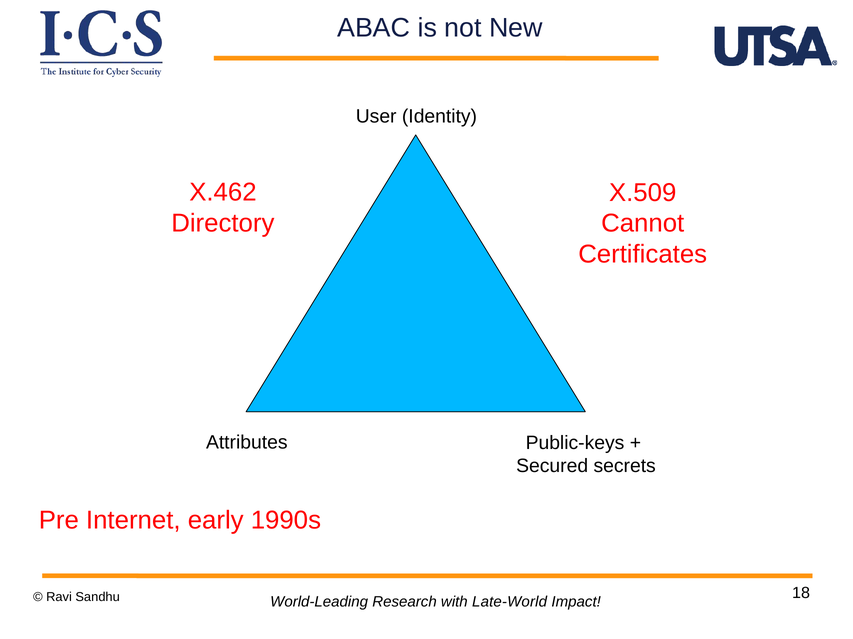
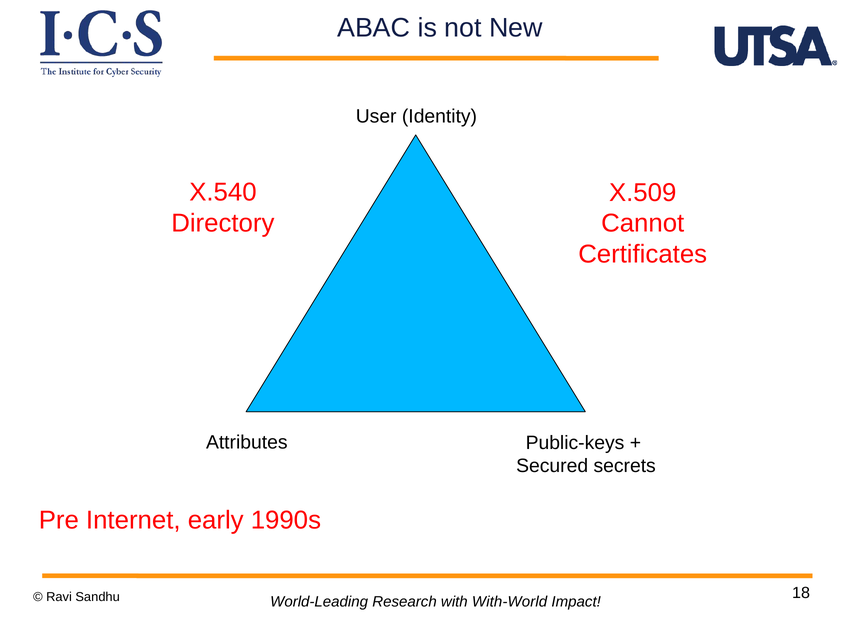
X.462: X.462 -> X.540 (223, 192)
Late-World: Late-World -> With-World (510, 602)
